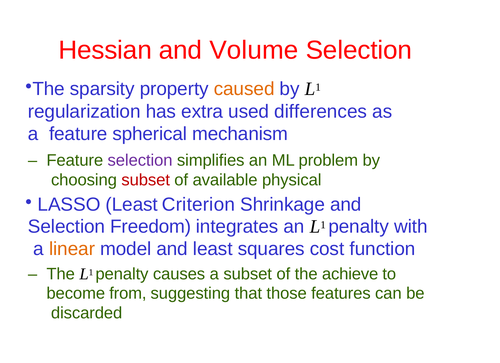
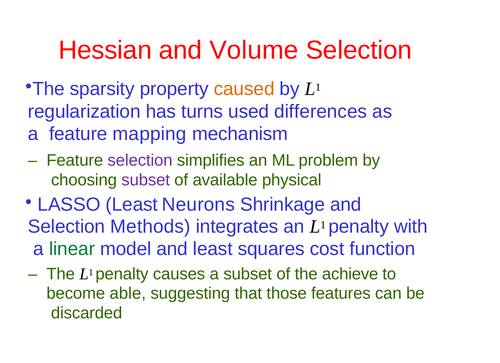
extra: extra -> turns (202, 112)
spherical: spherical -> mapping (150, 134)
subset colour: red -> purple (146, 180)
Criterion: Criterion -> Neurons (198, 205)
Freedom: Freedom -> Methods (150, 227)
linear colour: orange -> green (72, 249)
from: from -> able (128, 294)
